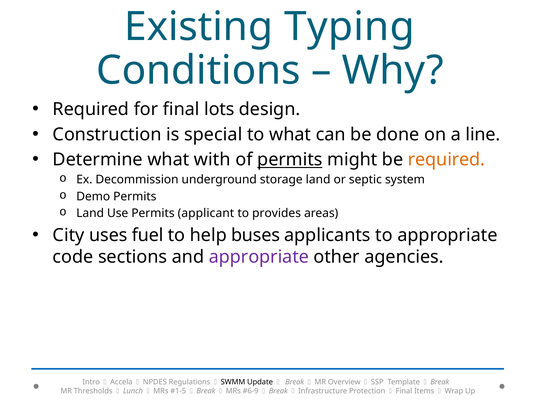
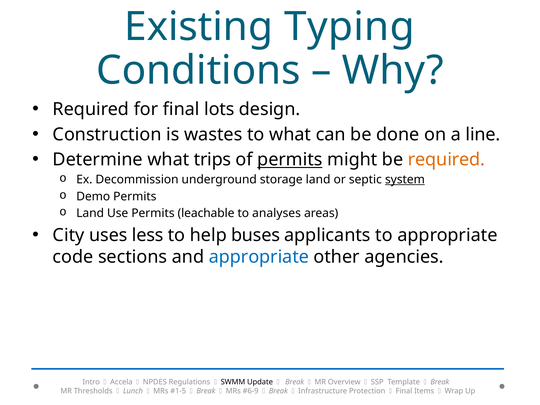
special: special -> wastes (213, 134)
with: with -> trips (212, 160)
system underline: none -> present (405, 180)
applicant: applicant -> leachable (206, 213)
provides: provides -> analyses (277, 213)
fuel: fuel -> less (148, 235)
appropriate colour: purple -> blue (259, 257)
